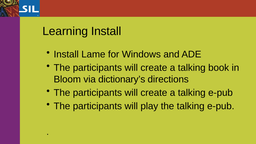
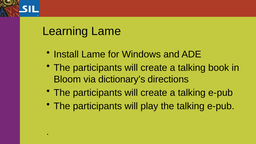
Learning Install: Install -> Lame (106, 31)
